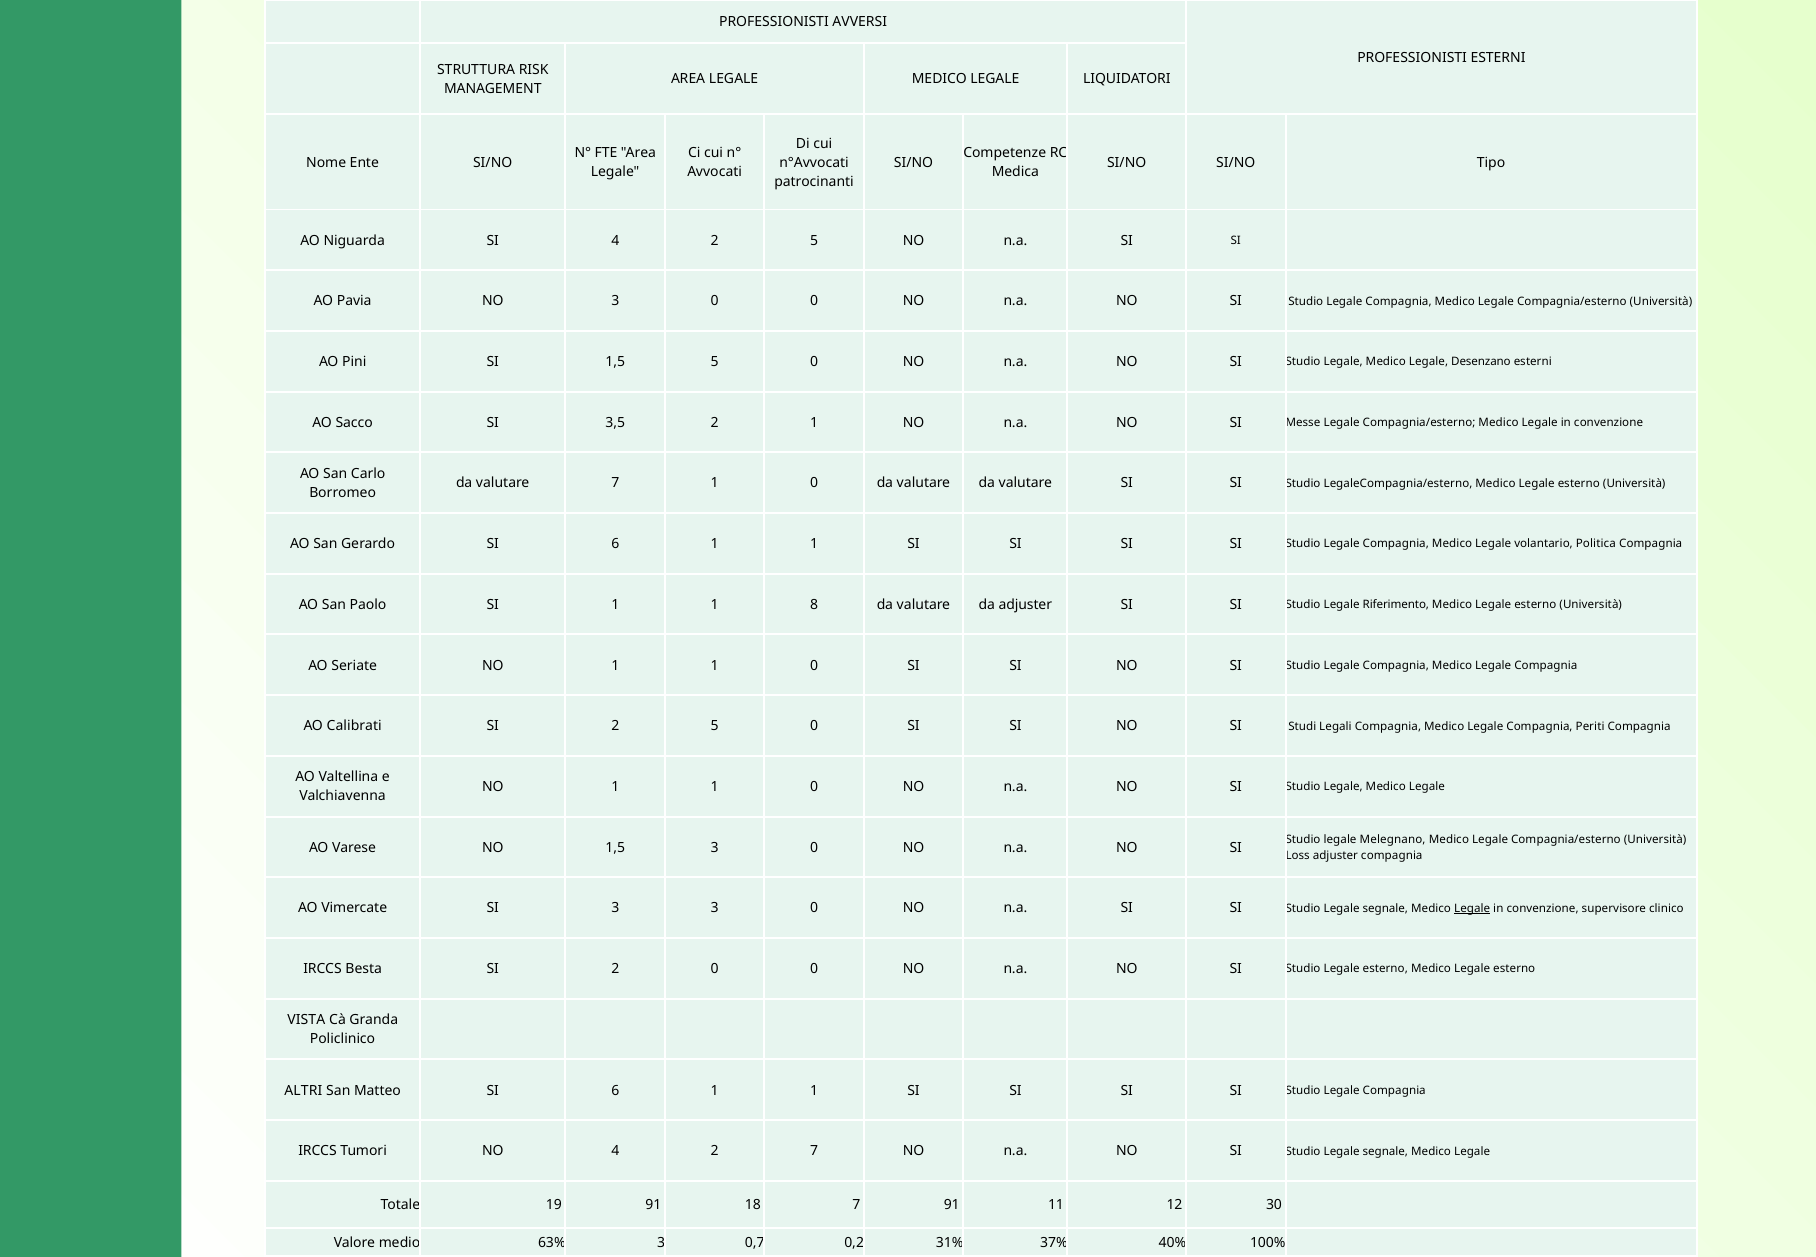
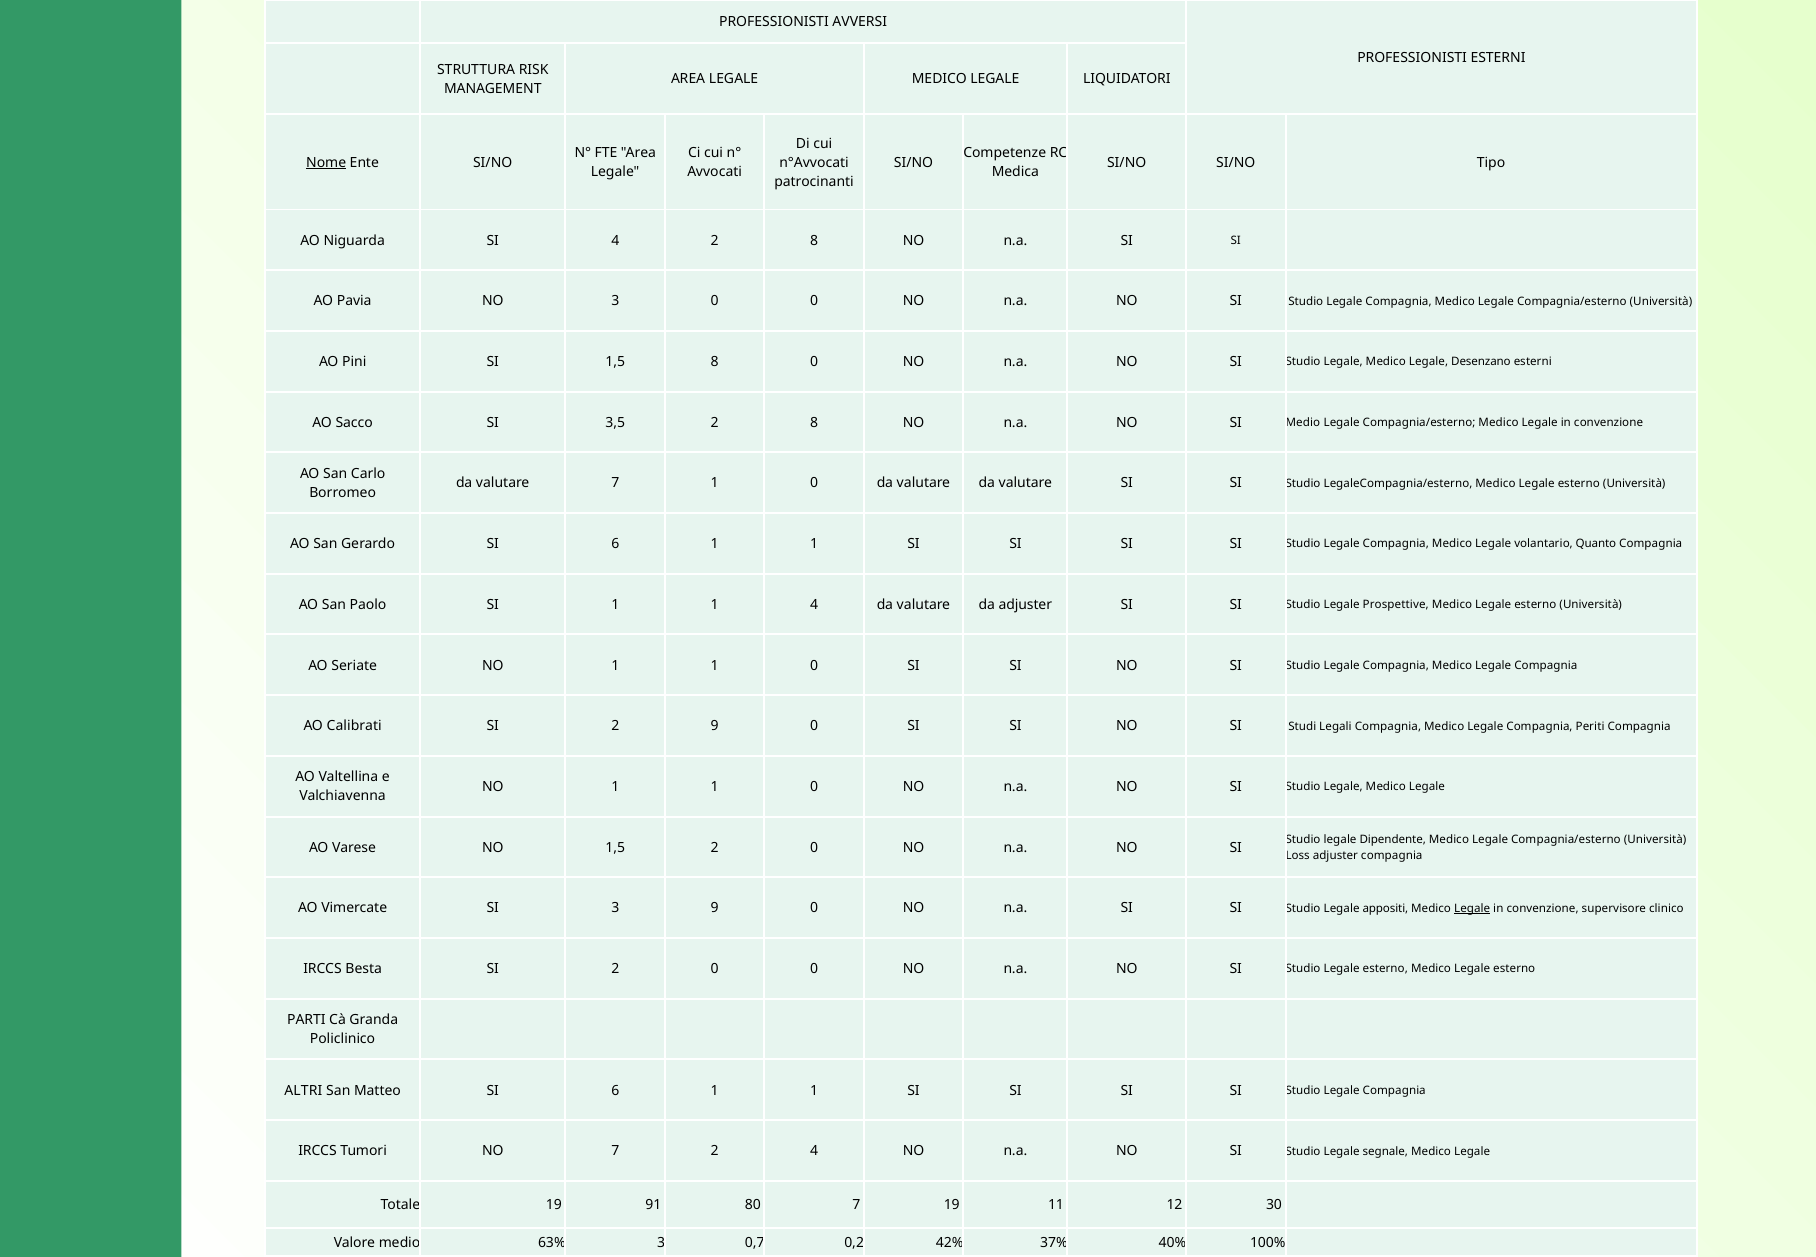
Nome underline: none -> present (326, 163)
4 2 5: 5 -> 8 (814, 241)
1,5 5: 5 -> 8 (715, 362)
3,5 2 1: 1 -> 8 (814, 423)
SI Messe: Messe -> Medio (1303, 423)
Politica: Politica -> Quanto (1596, 544)
1 8: 8 -> 4 (814, 605)
Riferimento: Riferimento -> Prospettive (1396, 605)
SI 2 5: 5 -> 9 (715, 726)
Melegnano: Melegnano -> Dipendente (1393, 840)
1,5 3: 3 -> 2 (715, 848)
3 3: 3 -> 9 (715, 908)
segnale: segnale -> appositi (1385, 909)
VISTA: VISTA -> PARTI (306, 1020)
NO 4: 4 -> 7 (615, 1151)
2 7: 7 -> 4 (814, 1151)
18: 18 -> 80 (753, 1205)
7 91: 91 -> 19 (952, 1205)
31%: 31% -> 42% (950, 1243)
